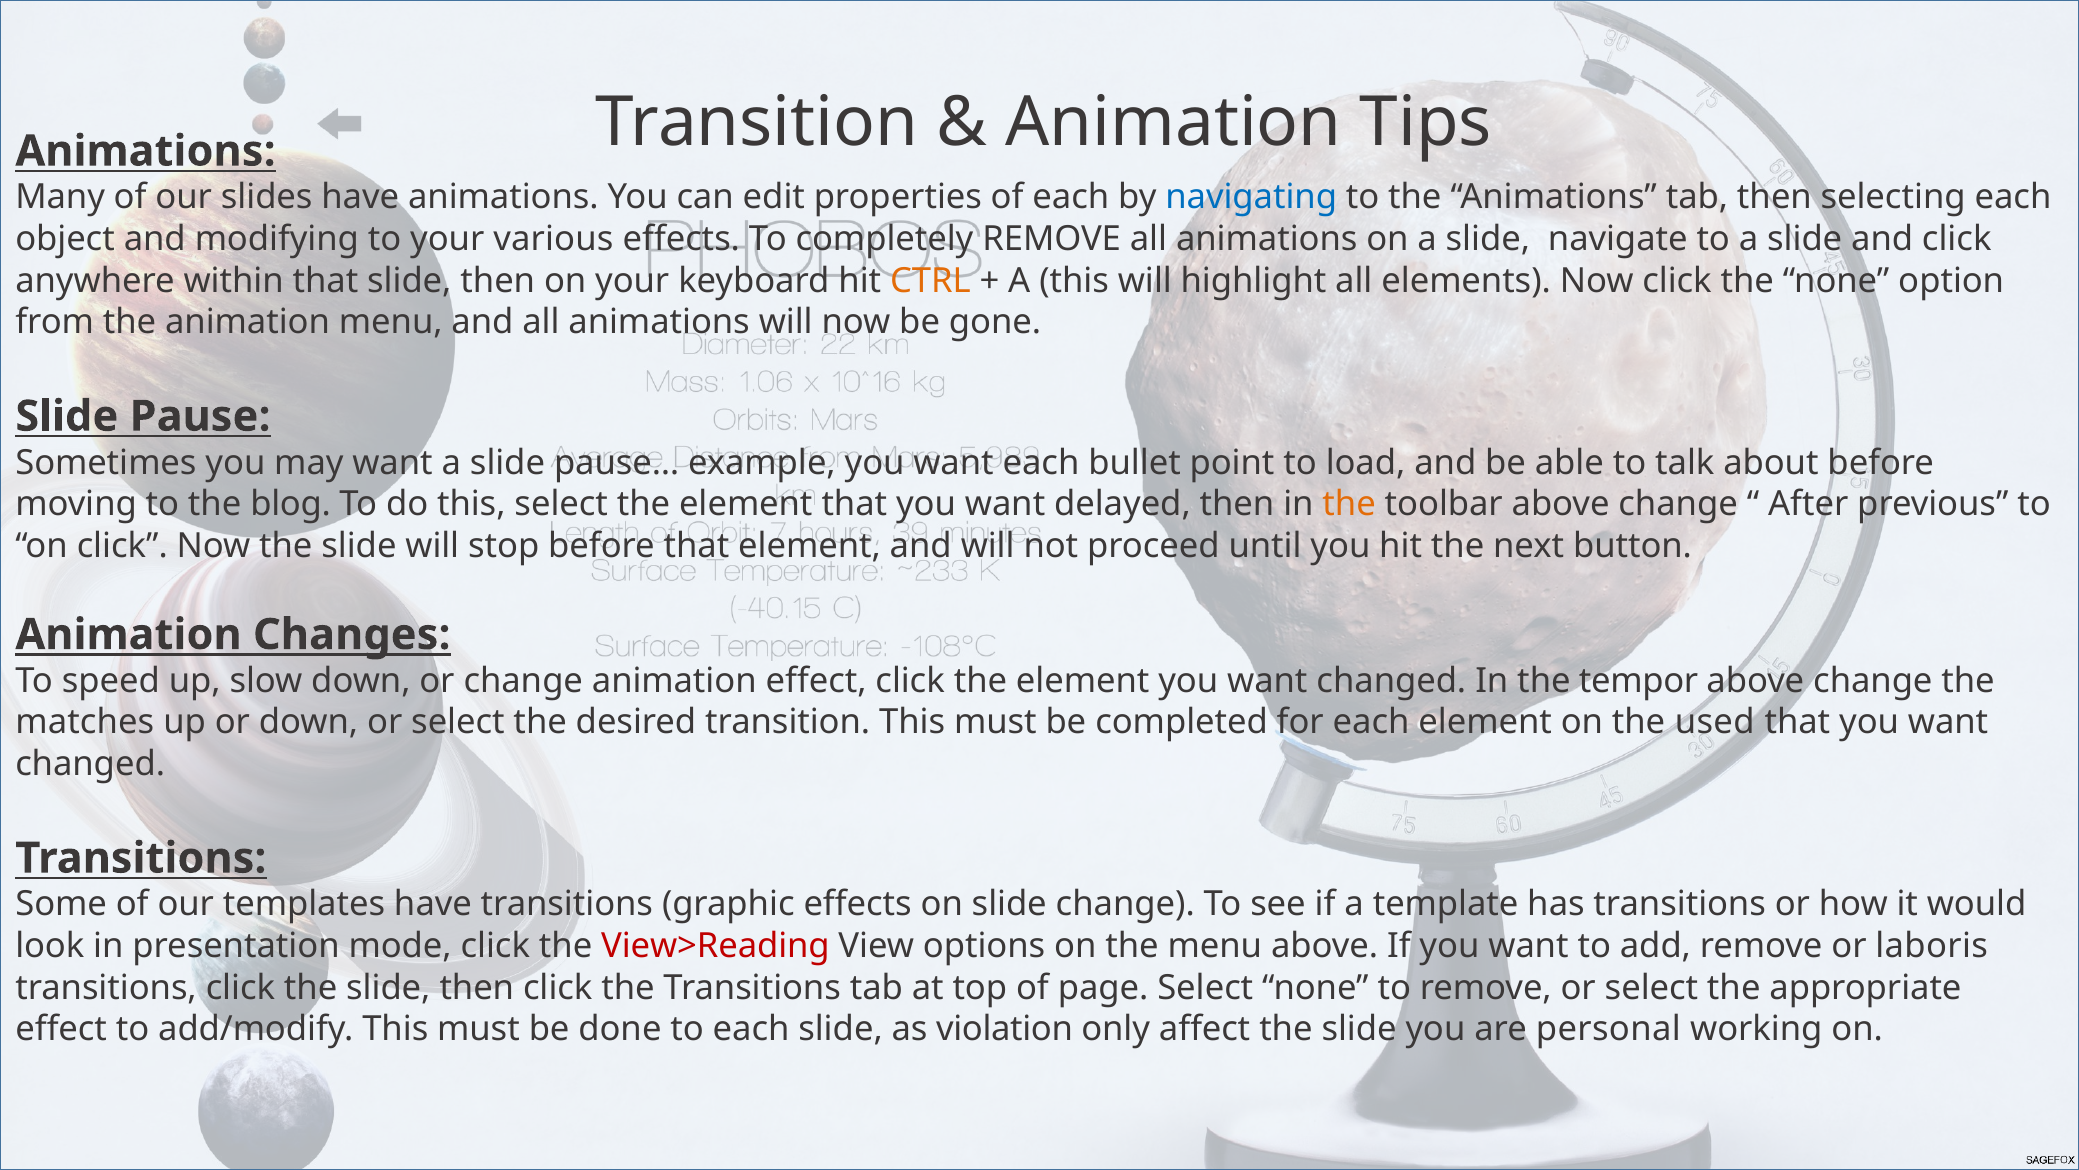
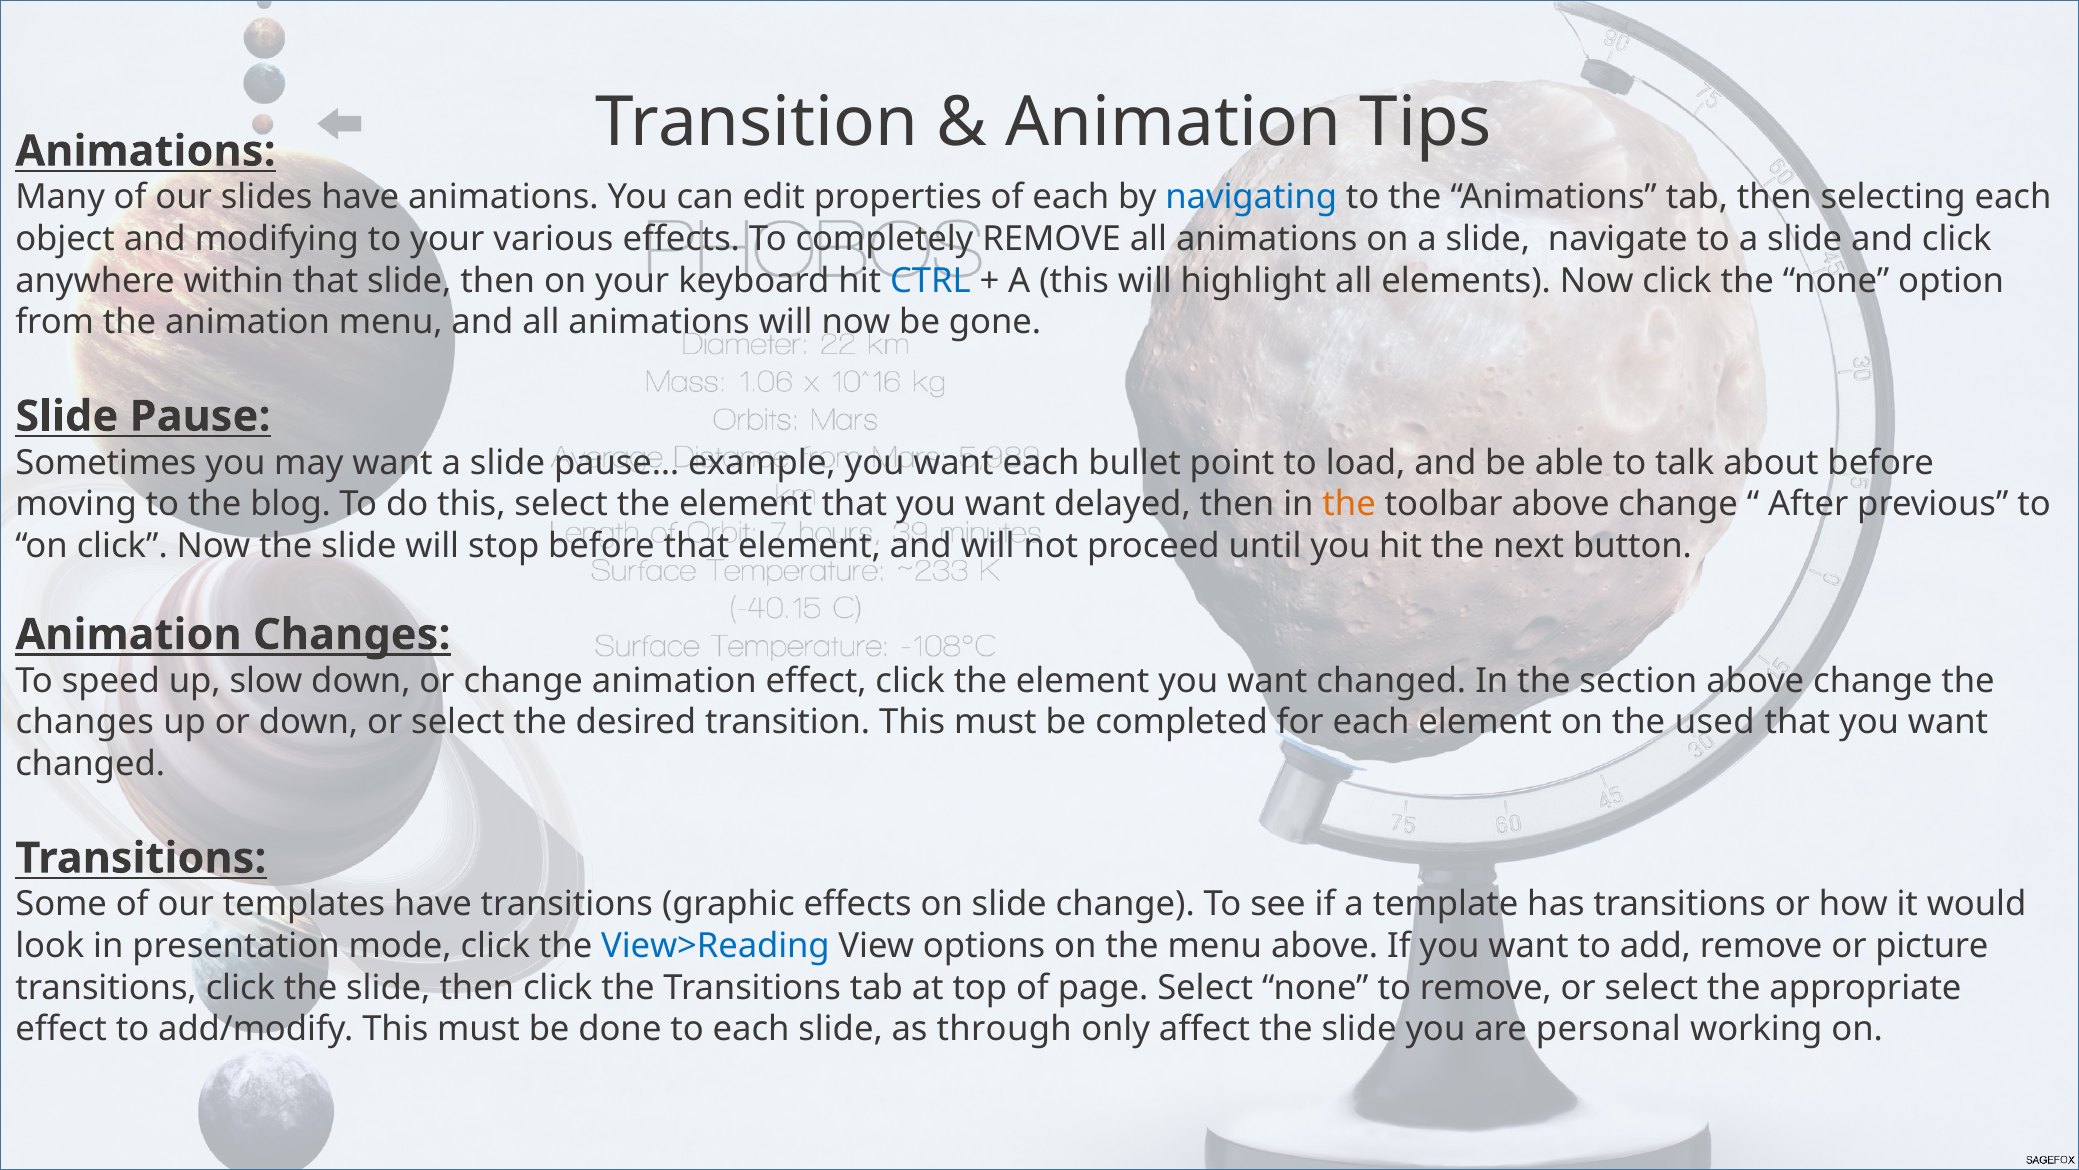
CTRL colour: orange -> blue (930, 280)
tempor: tempor -> section (1638, 681)
matches: matches -> changes (85, 722)
View>Reading colour: red -> blue (715, 946)
laboris: laboris -> picture (1932, 946)
violation: violation -> through (1004, 1029)
